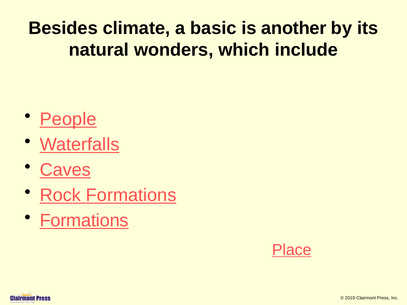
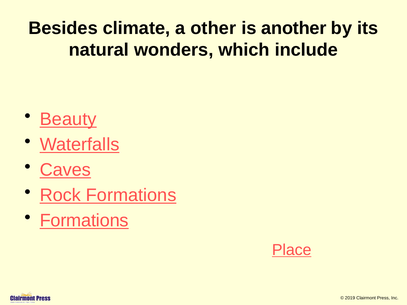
basic: basic -> other (213, 28)
People: People -> Beauty (68, 119)
